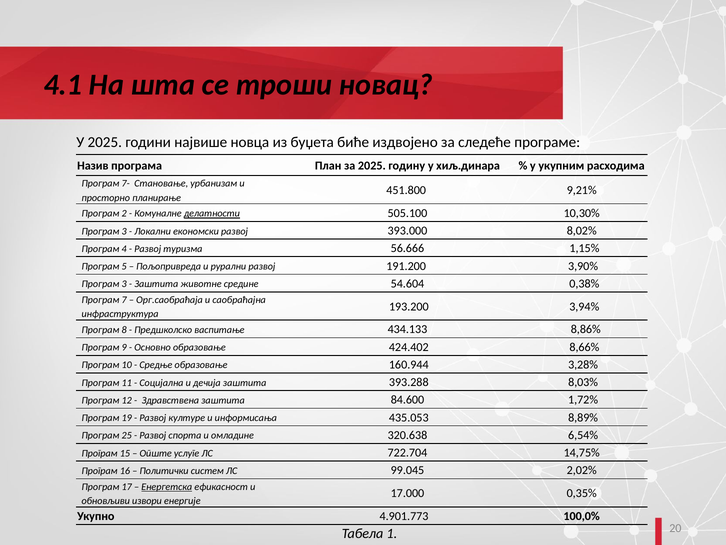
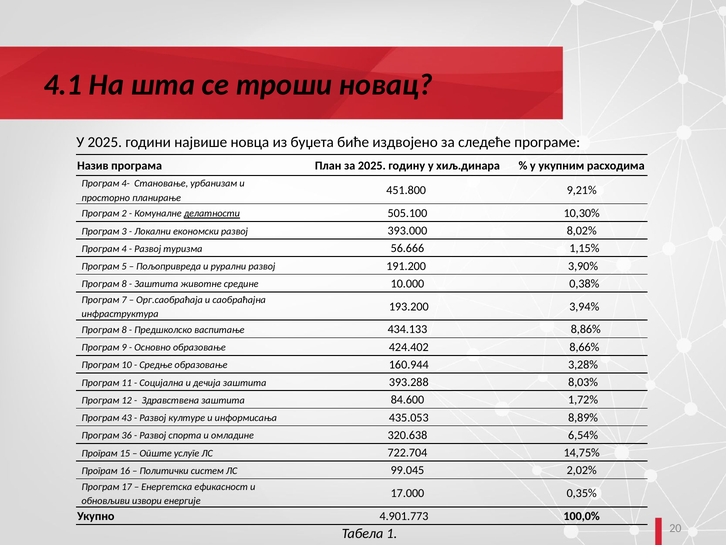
7-: 7- -> 4- (126, 183)
3: 3 -> 8 (124, 284)
54.604: 54.604 -> 10.000 (407, 283)
19: 19 -> 43 (127, 418)
25: 25 -> 36 (127, 435)
Енергетска underline: present -> none (167, 486)
